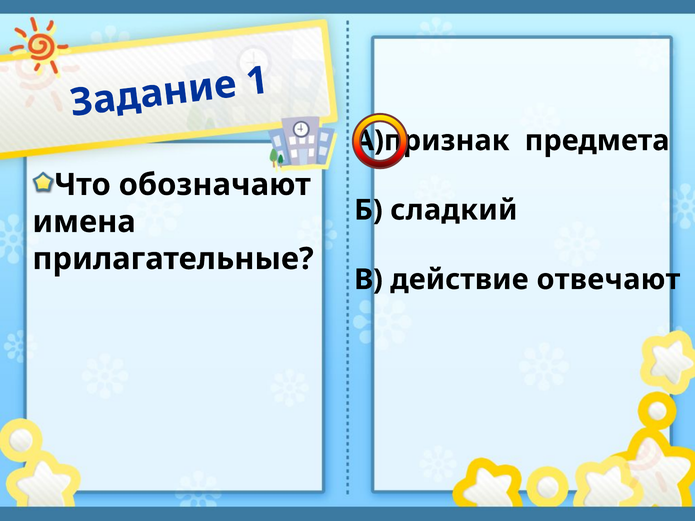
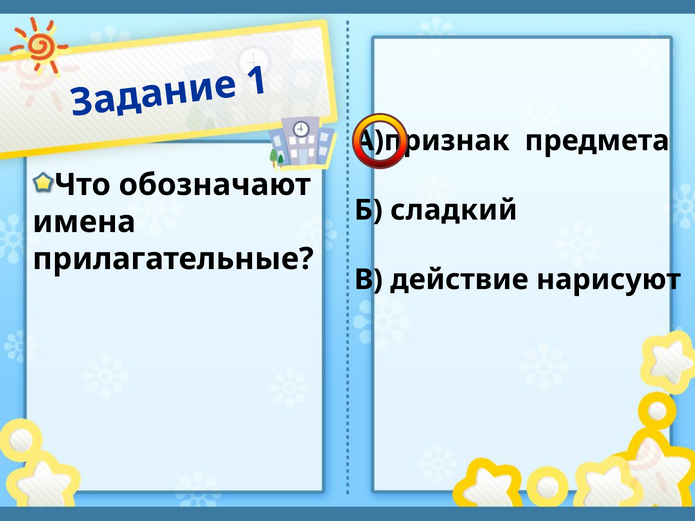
отвечают: отвечают -> нарисуют (609, 280)
